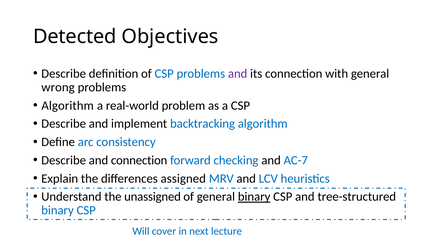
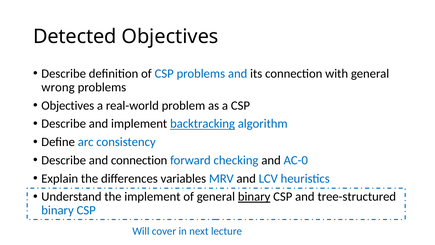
and colour: purple -> blue (238, 74)
Algorithm: Algorithm -> Objectives (68, 105)
backtracking underline: none -> present (203, 124)
AC-7: AC-7 -> AC-0 (296, 160)
assigned: assigned -> variables (183, 178)
the unassigned: unassigned -> implement (152, 196)
